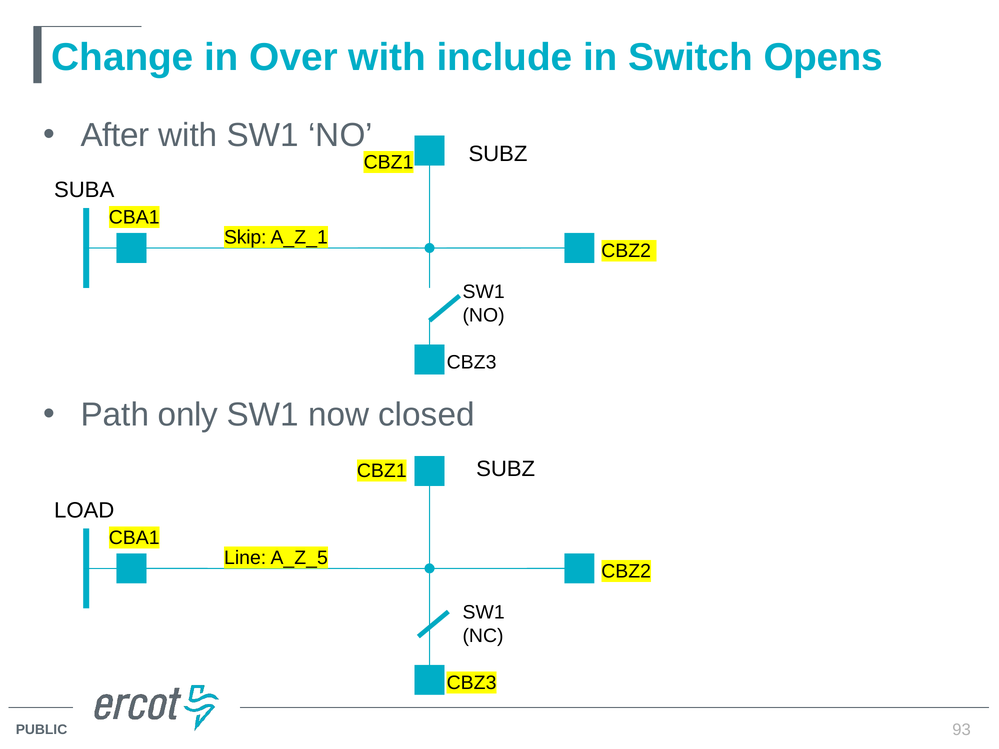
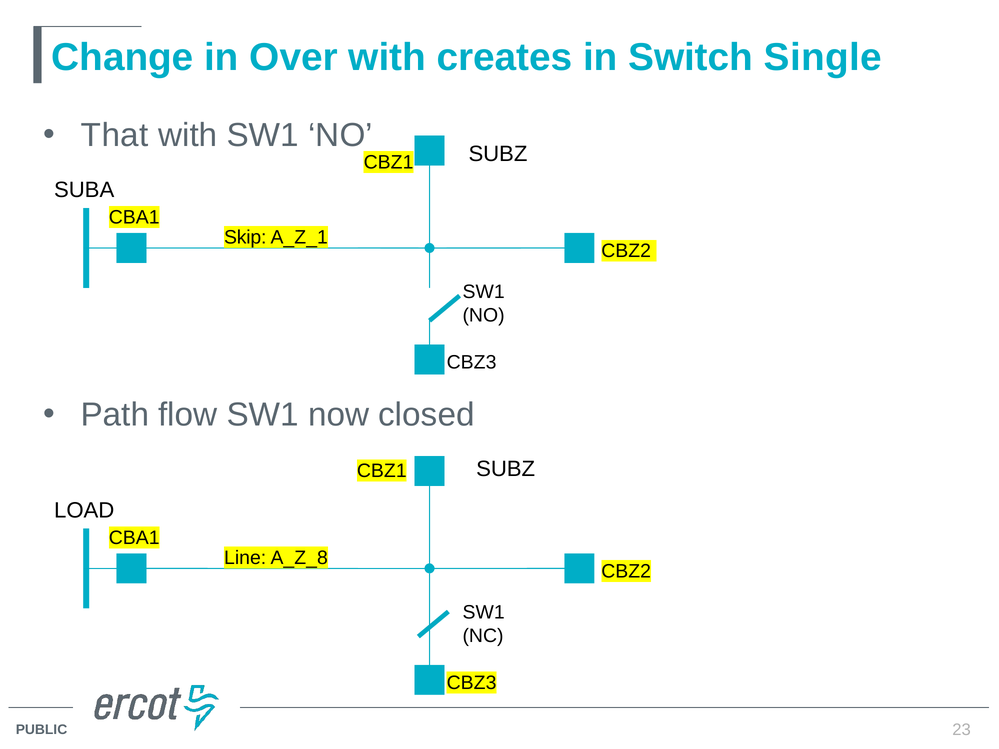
include: include -> creates (504, 58)
Opens: Opens -> Single (823, 58)
After: After -> That (115, 135)
only: only -> flow (188, 415)
A_Z_5: A_Z_5 -> A_Z_8 (299, 558)
93: 93 -> 23 (962, 730)
